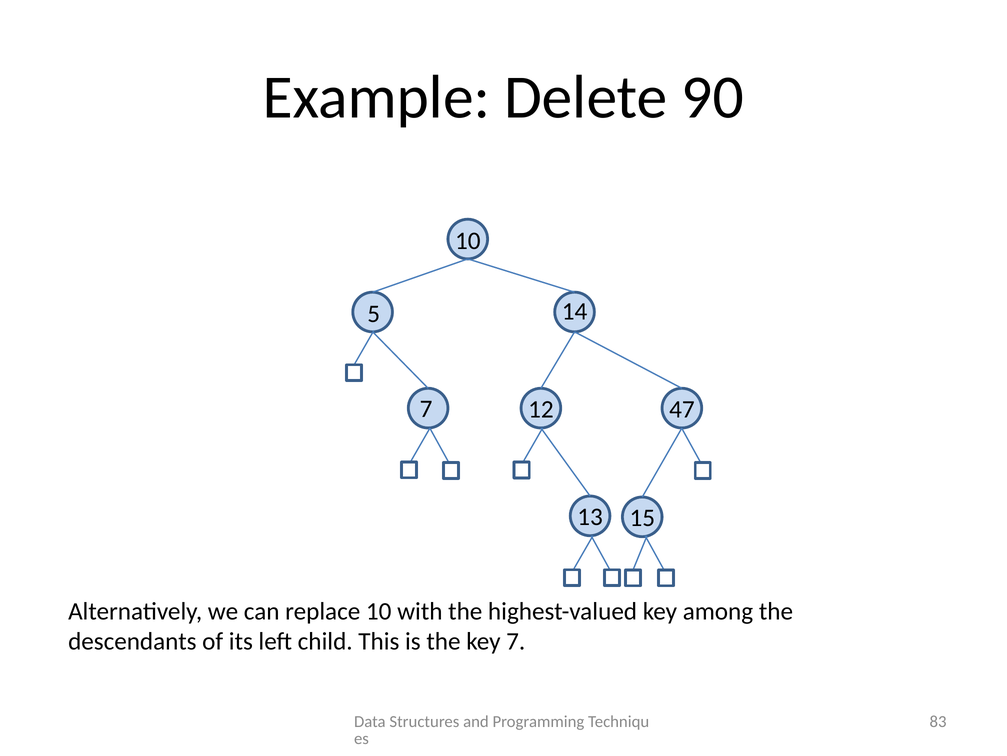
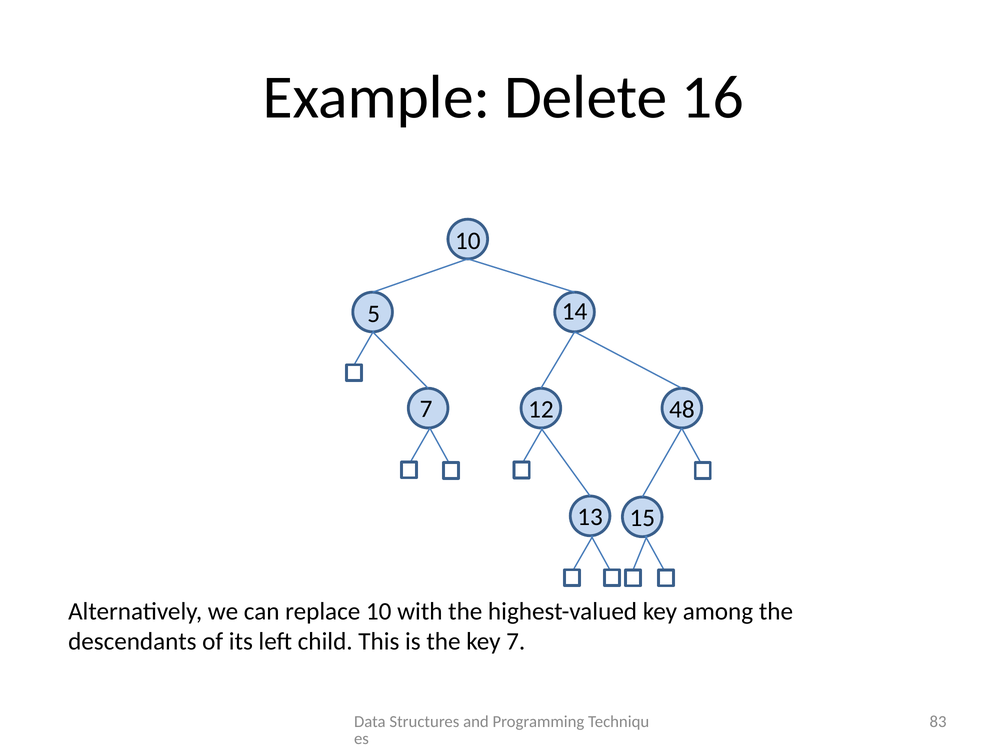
90: 90 -> 16 (713, 97)
47: 47 -> 48 (682, 409)
